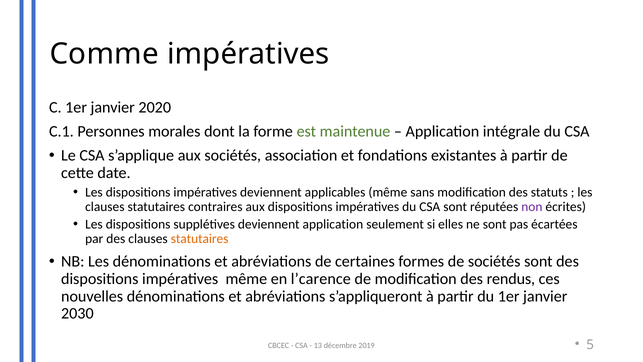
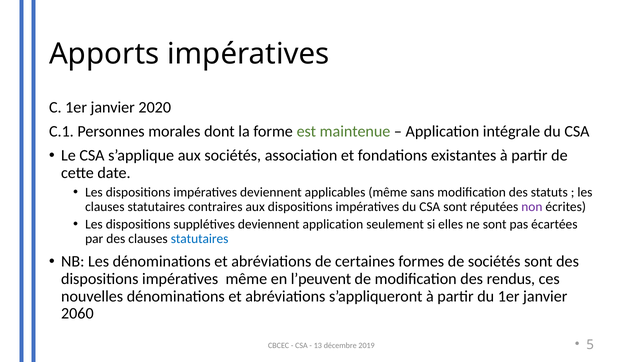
Comme: Comme -> Apports (104, 54)
statutaires colour: orange -> blue (200, 239)
l’carence: l’carence -> l’peuvent (321, 279)
2030: 2030 -> 2060 (77, 313)
